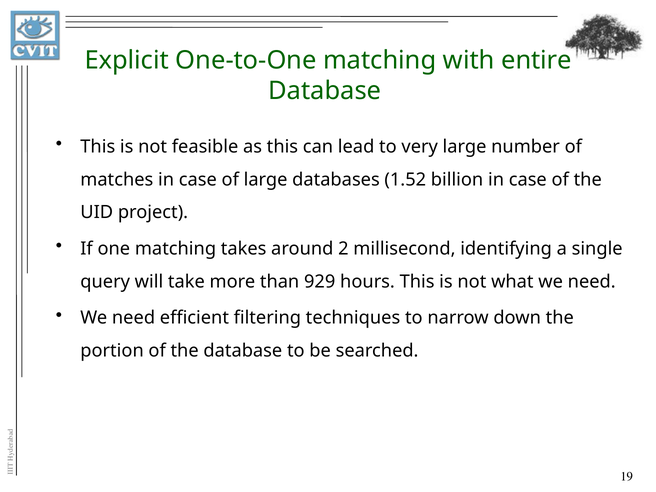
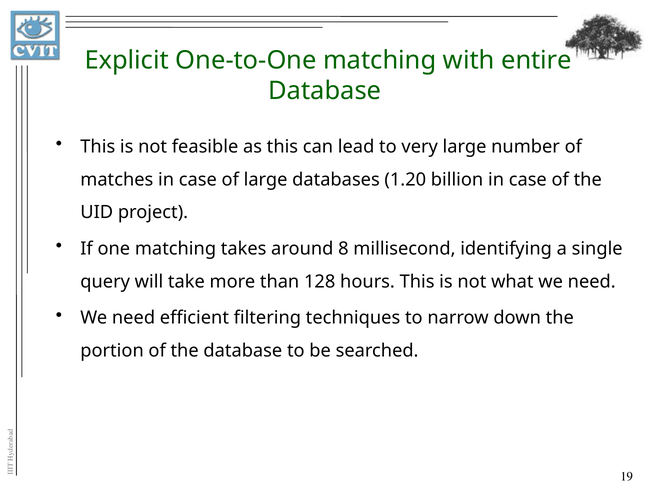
1.52: 1.52 -> 1.20 (405, 179)
2: 2 -> 8 (343, 249)
929: 929 -> 128 (320, 282)
